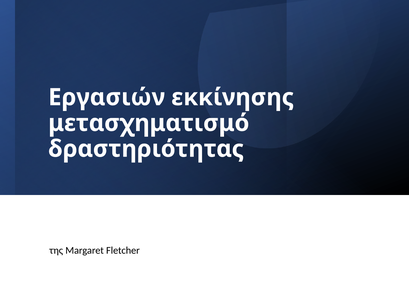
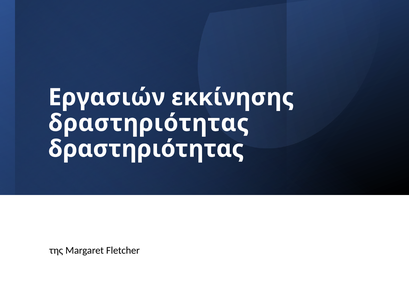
μετασχηματισμό: μετασχηματισμό -> δραστηριότητας (149, 123)
